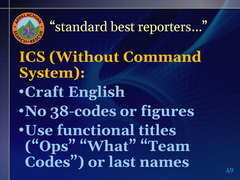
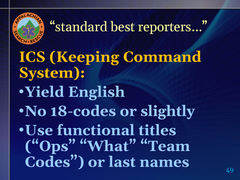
Without: Without -> Keeping (84, 57)
Craft: Craft -> Yield (45, 92)
38-codes: 38-codes -> 18-codes (83, 111)
figures: figures -> slightly (168, 111)
